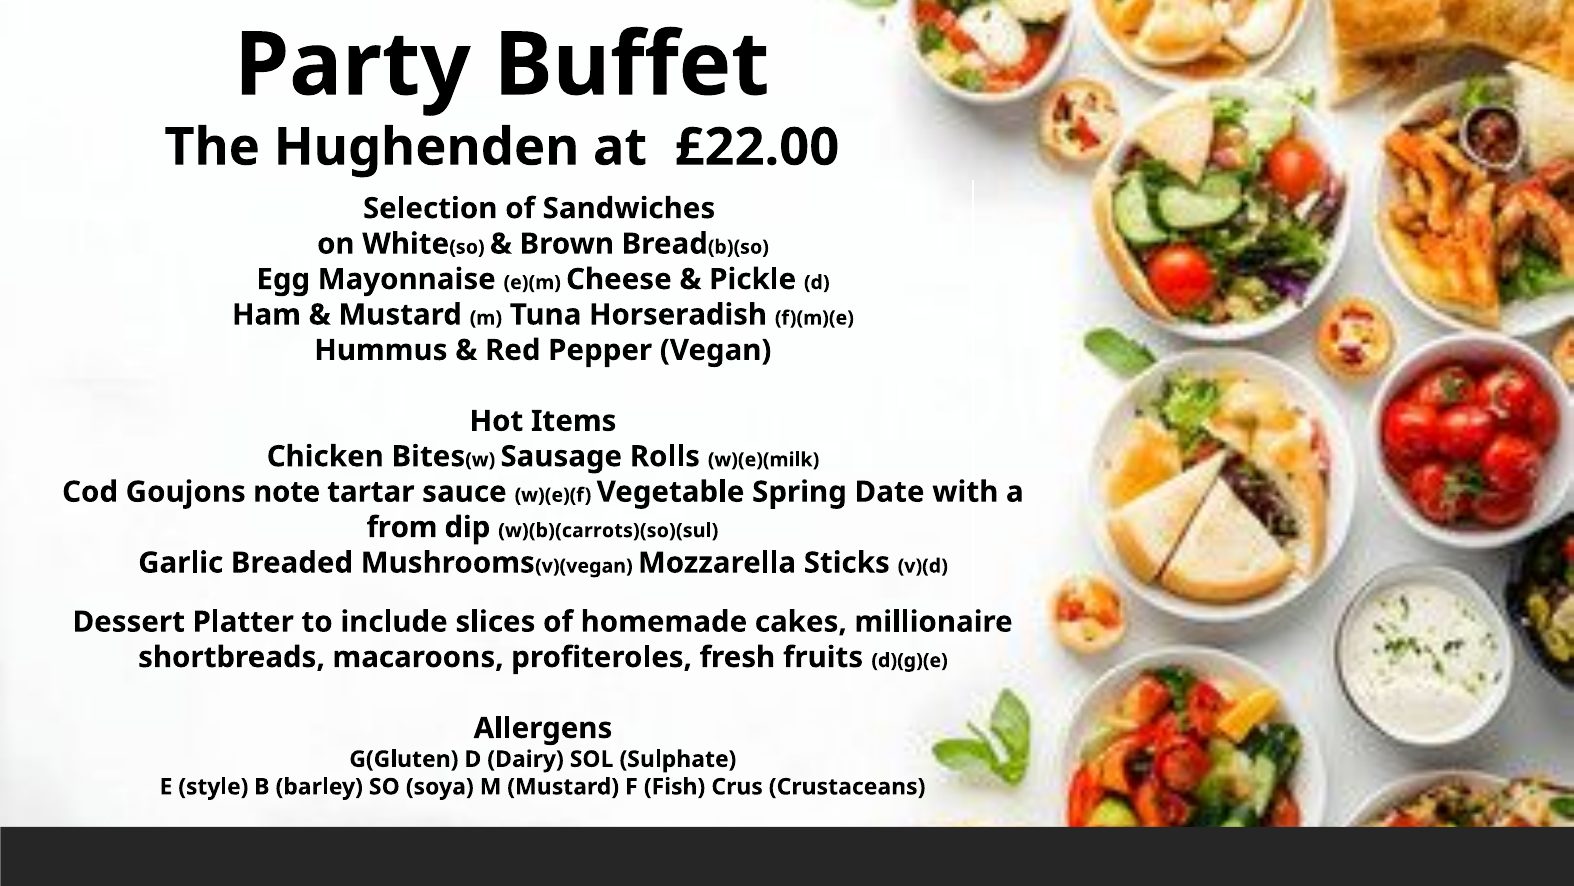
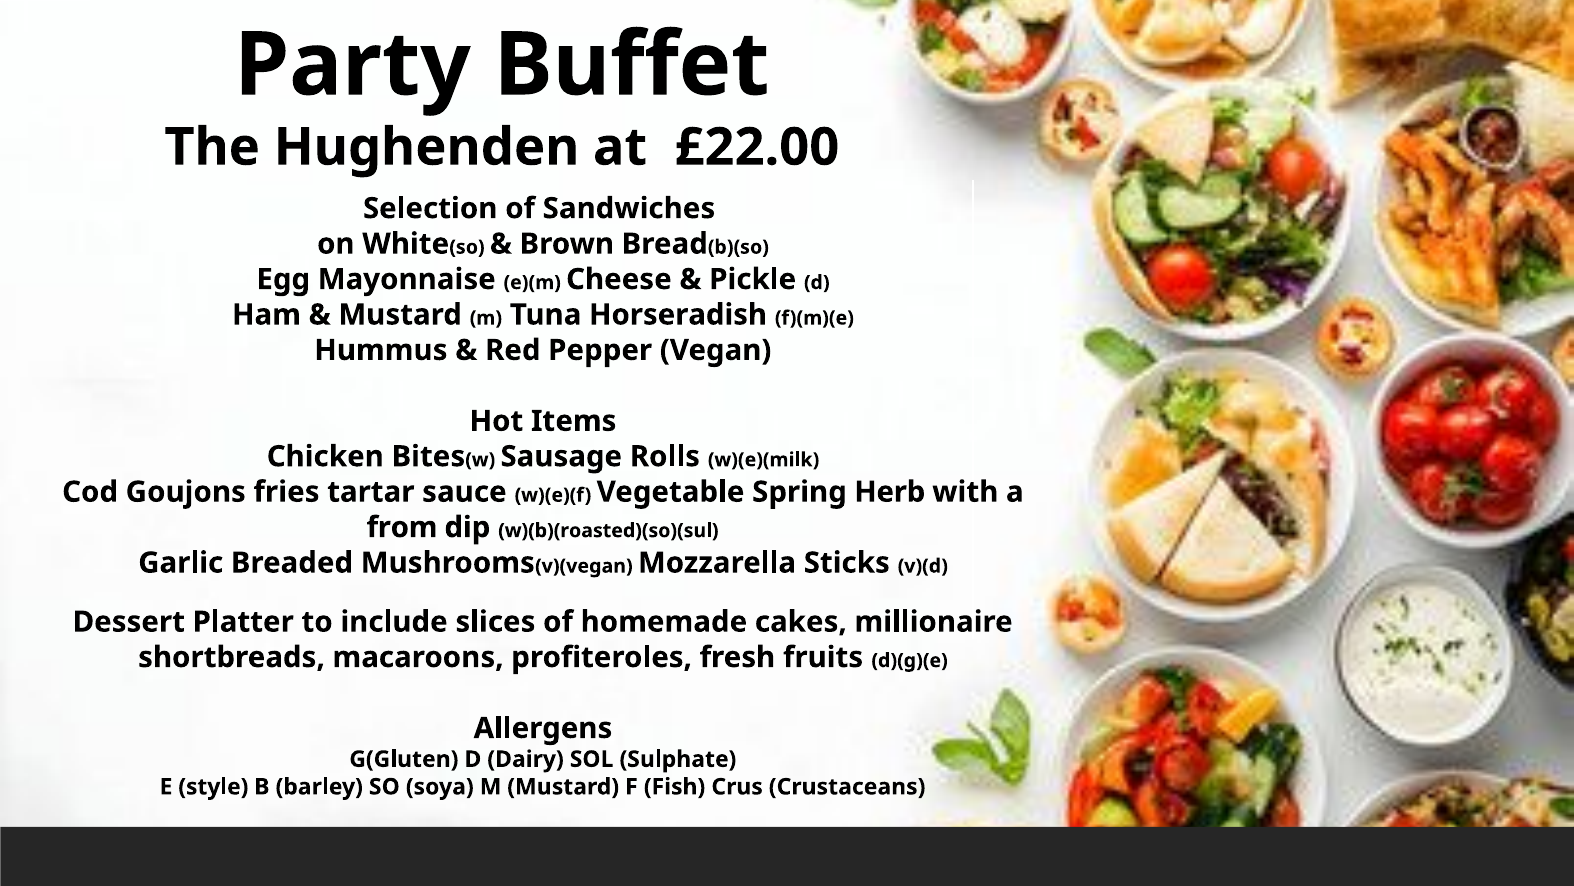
note: note -> fries (287, 492)
Date: Date -> Herb (890, 492)
w)(b)(carrots)(so)(sul: w)(b)(carrots)(so)(sul -> w)(b)(roasted)(so)(sul (608, 530)
